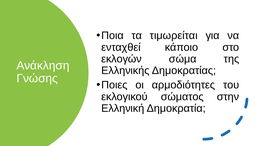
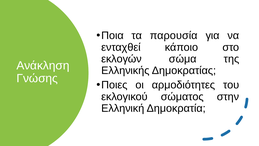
τιμωρείται: τιμωρείται -> παρουσία (174, 36)
